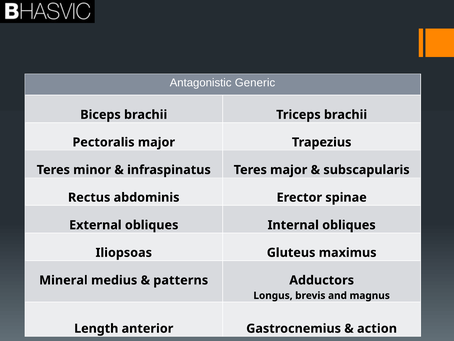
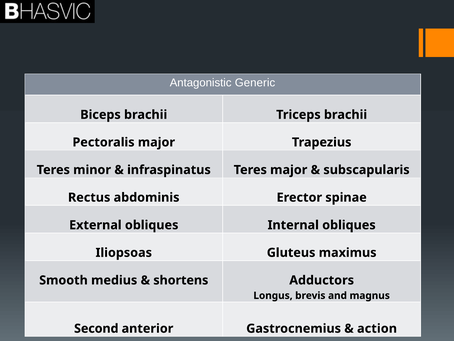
Mineral: Mineral -> Smooth (63, 280)
patterns: patterns -> shortens (181, 280)
Length: Length -> Second (96, 328)
